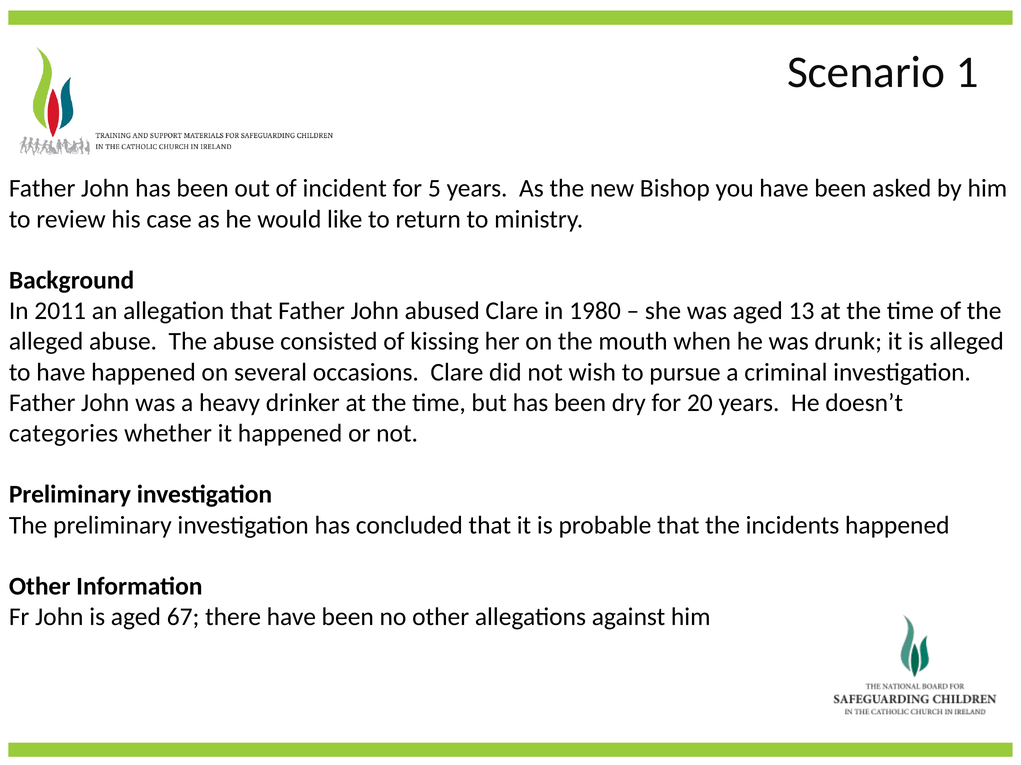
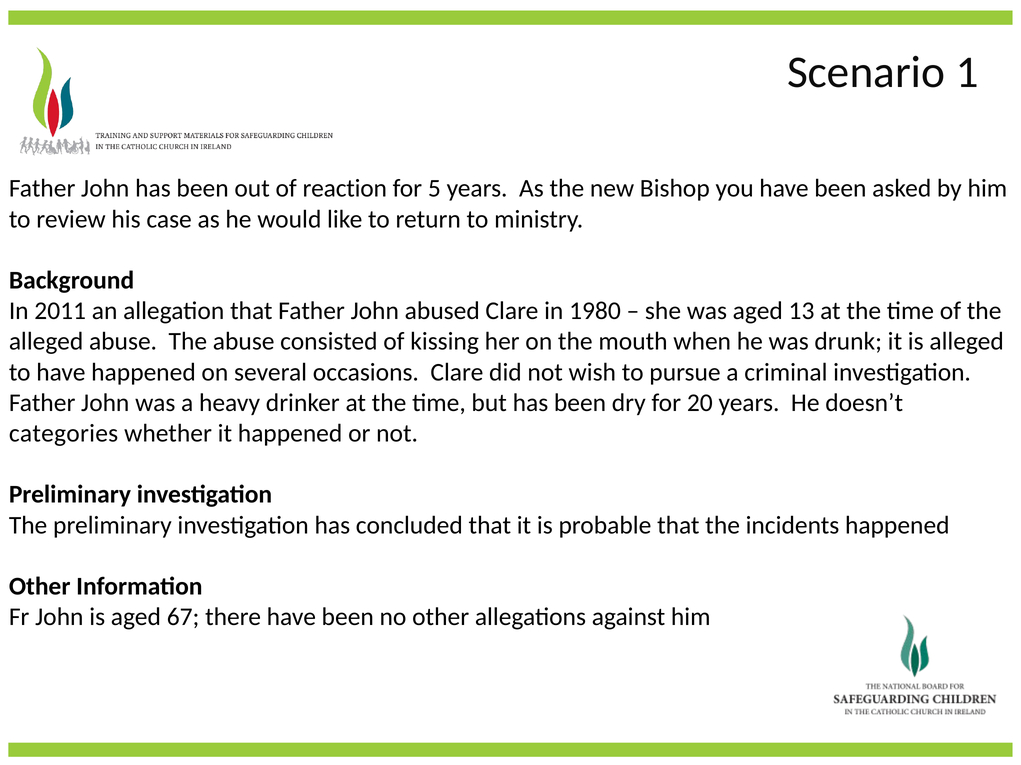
incident: incident -> reaction (345, 189)
